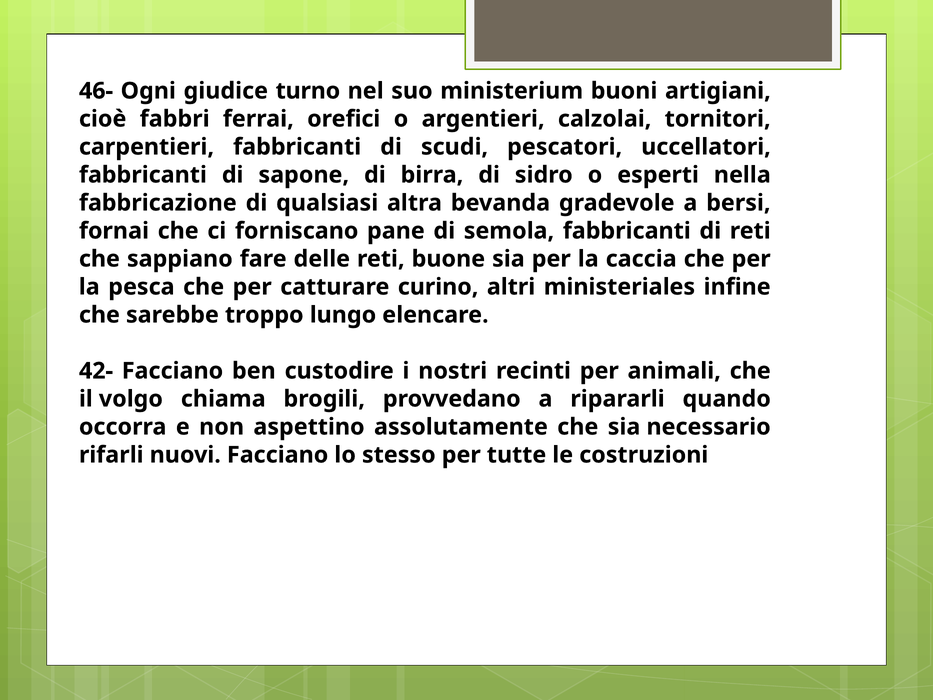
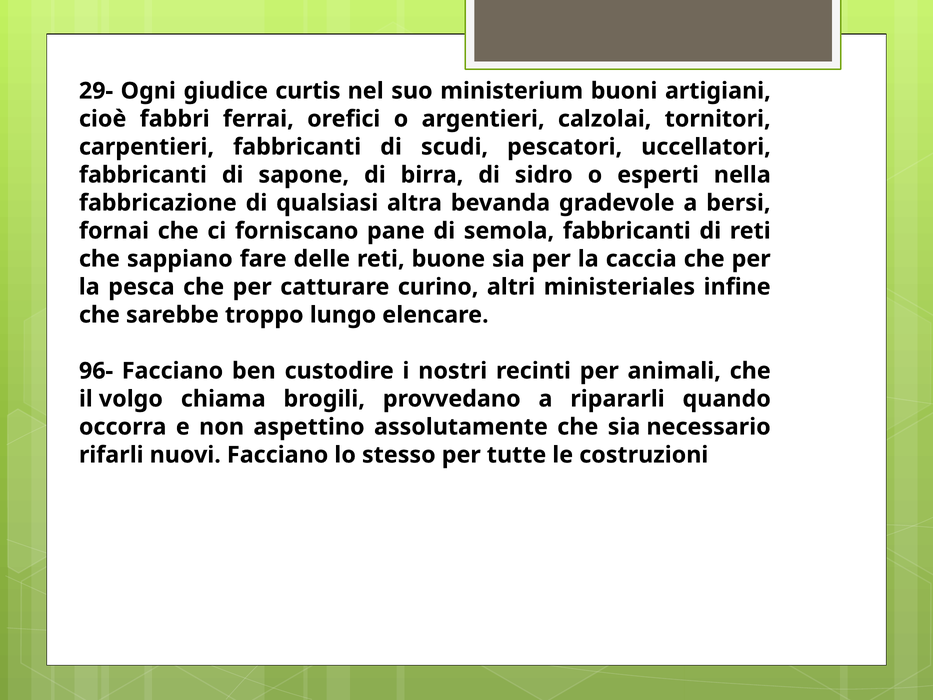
46-: 46- -> 29- (96, 91)
turno: turno -> curtis (308, 91)
42-: 42- -> 96- (96, 371)
